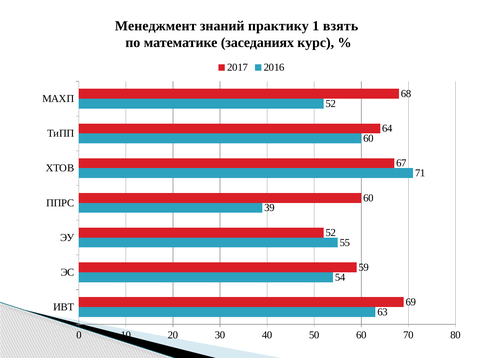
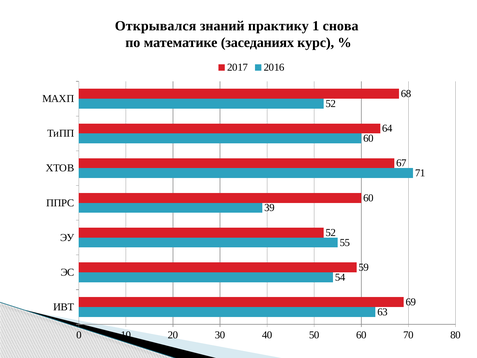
Менеджмент: Менеджмент -> Открывался (156, 26)
взять: взять -> снова (341, 26)
